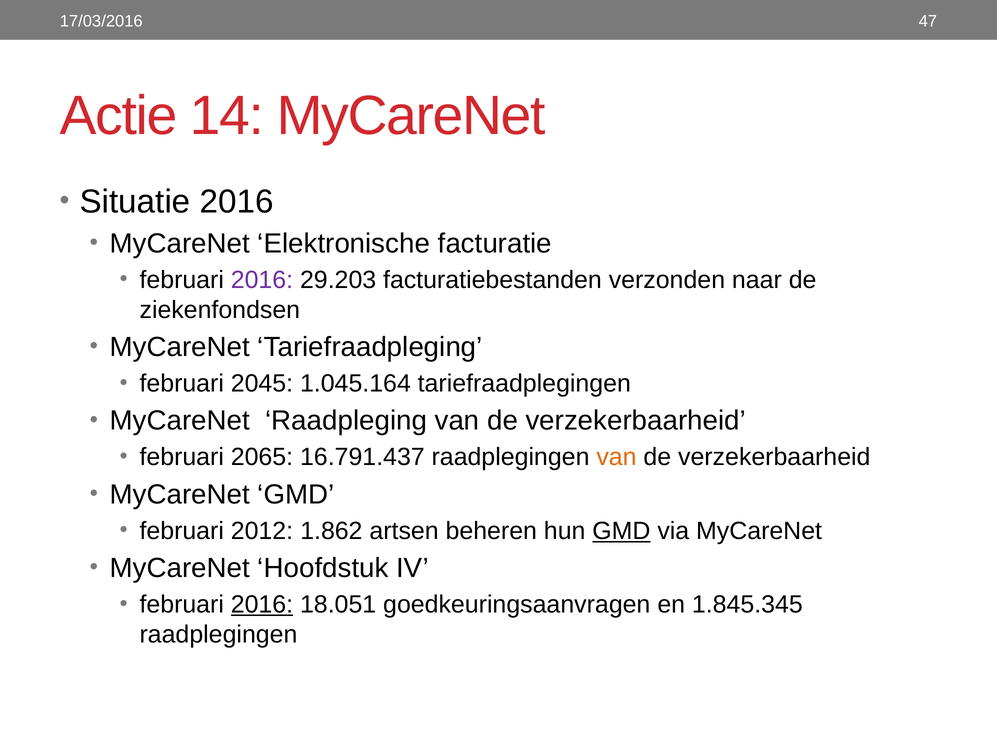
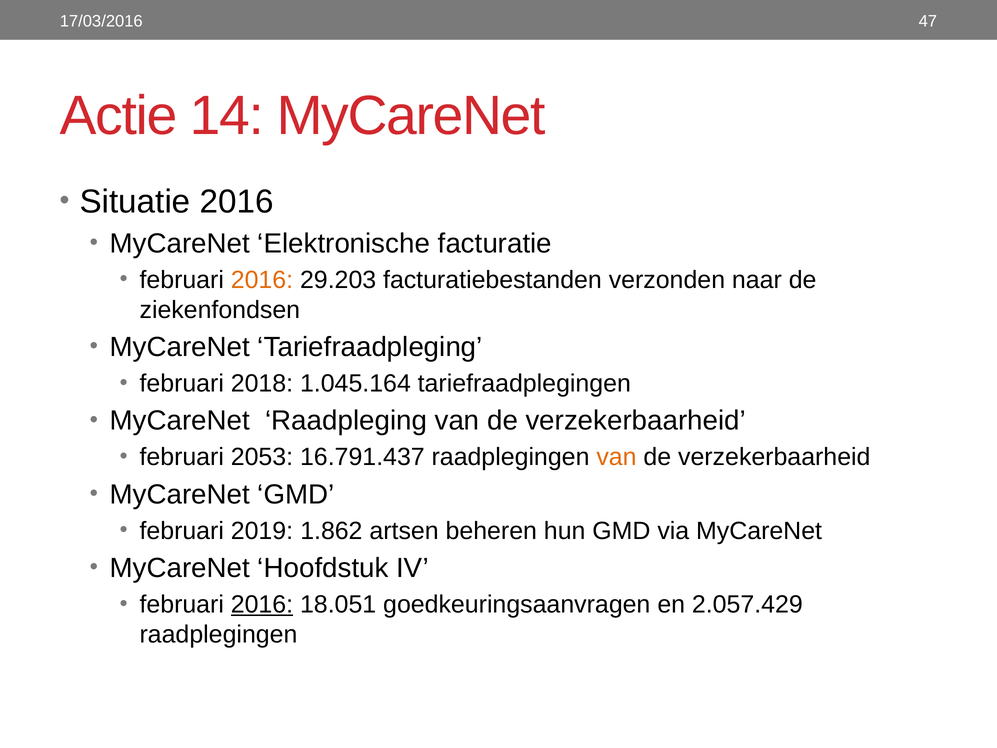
2016 colour: purple -> orange (262, 280)
2045: 2045 -> 2018 (262, 383)
2065: 2065 -> 2053 (262, 457)
2012: 2012 -> 2019 (262, 531)
GMD underline: present -> none (621, 531)
1.845.345: 1.845.345 -> 2.057.429 (747, 604)
